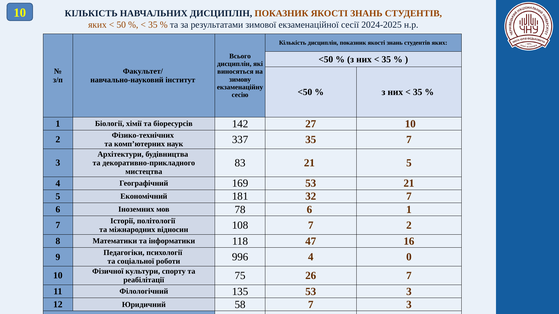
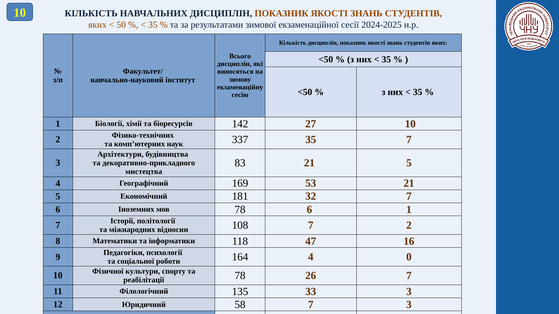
996: 996 -> 164 (240, 257)
реабілітації 75: 75 -> 78 (240, 276)
135 53: 53 -> 33 (311, 292)
